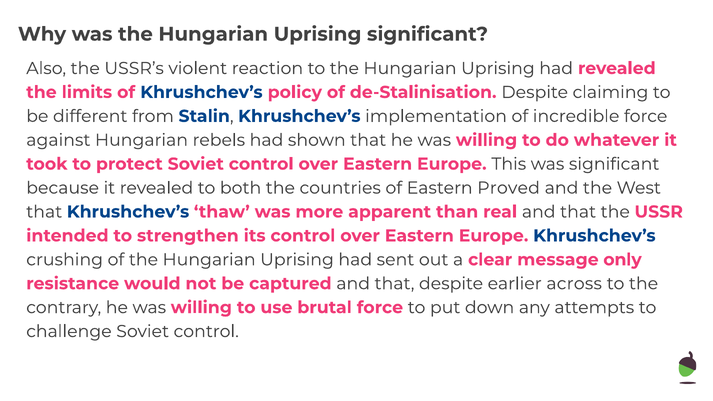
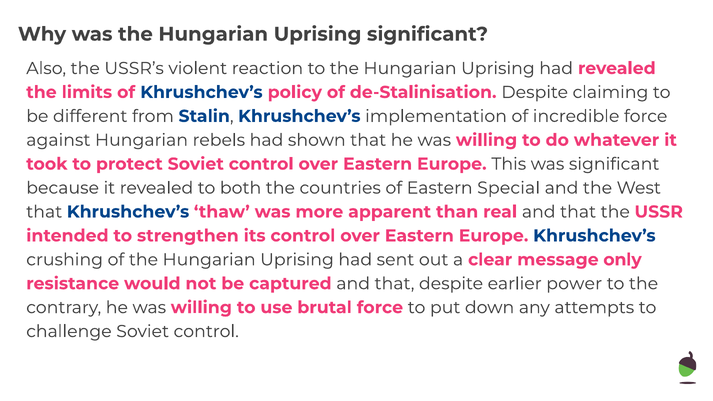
Proved: Proved -> Special (509, 188)
across: across -> power (574, 284)
